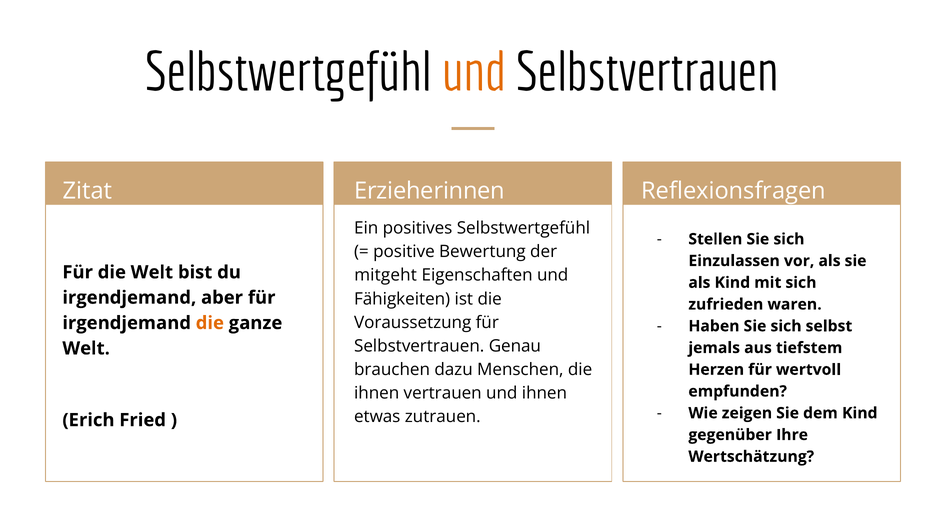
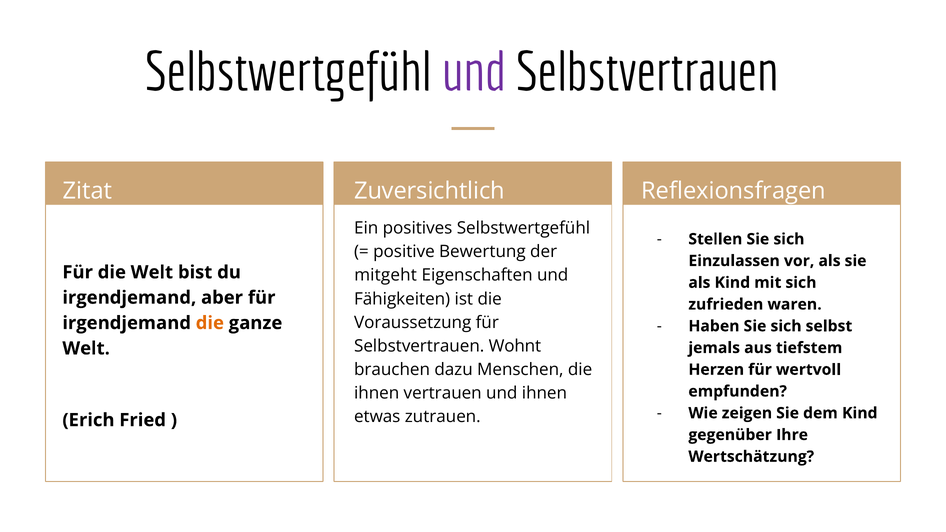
und colour: orange -> purple (474, 73)
Erzieherinnen: Erzieherinnen -> Zuversichtlich (429, 191)
Genau: Genau -> Wohnt (515, 346)
